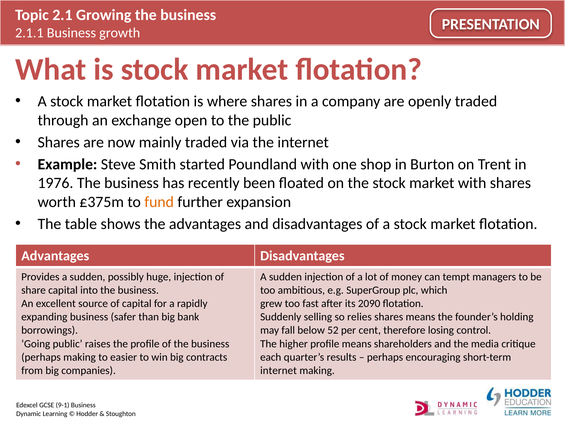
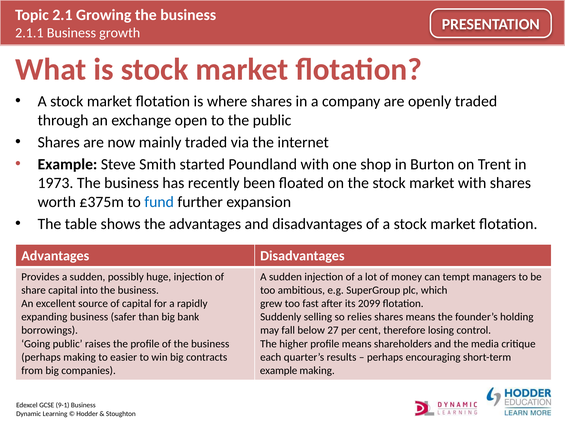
1976: 1976 -> 1973 (55, 183)
fund colour: orange -> blue (159, 202)
2090: 2090 -> 2099 (369, 303)
52: 52 -> 27 (333, 330)
internet: internet -> example (279, 370)
